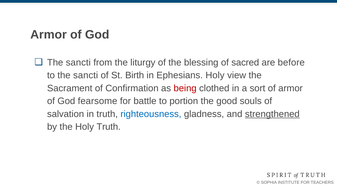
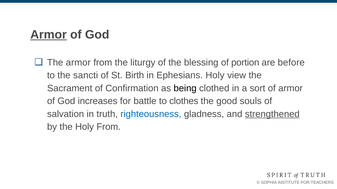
Armor underline: none -> present (48, 35)
sancti: sancti -> armor (78, 63)
sacred: sacred -> portion (245, 63)
being colour: red -> black (185, 89)
fearsome: fearsome -> increases (98, 101)
portion: portion -> clothes (184, 101)
Holy Truth: Truth -> From (109, 127)
